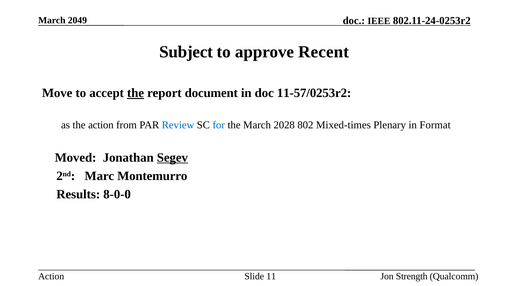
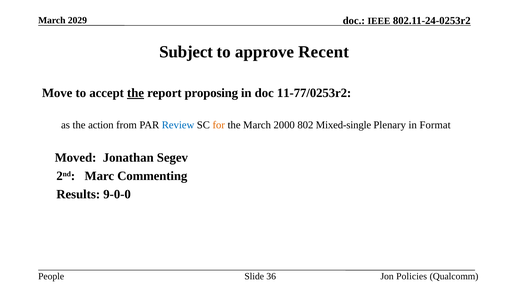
2049: 2049 -> 2029 (77, 20)
document: document -> proposing (211, 93)
11-57/0253r2: 11-57/0253r2 -> 11-77/0253r2 (314, 93)
for colour: blue -> orange (219, 125)
2028: 2028 -> 2000 (284, 125)
Mixed-times: Mixed-times -> Mixed-single (343, 125)
Segev underline: present -> none (172, 158)
Montemurro: Montemurro -> Commenting (152, 176)
8-0-0: 8-0-0 -> 9-0-0 (117, 195)
Action: Action -> People (51, 277)
11: 11 -> 36 (271, 277)
Strength: Strength -> Policies (412, 277)
